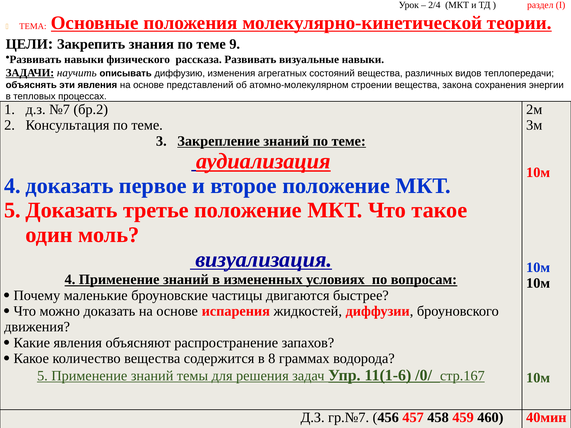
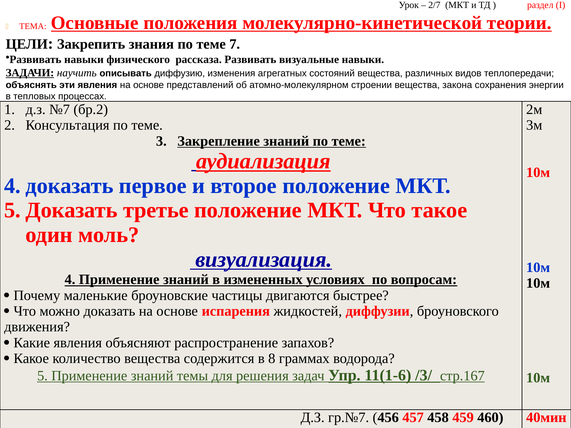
2/4: 2/4 -> 2/7 (434, 5)
9: 9 -> 7 (235, 44)
/0/: /0/ -> /3/ (424, 375)
